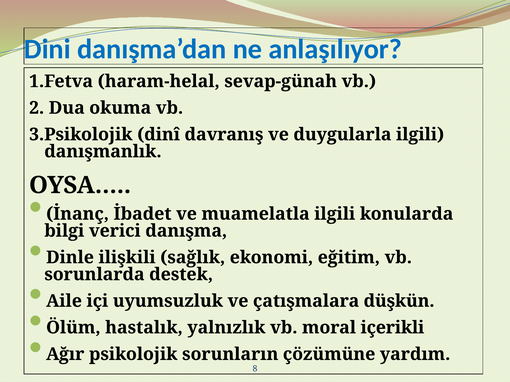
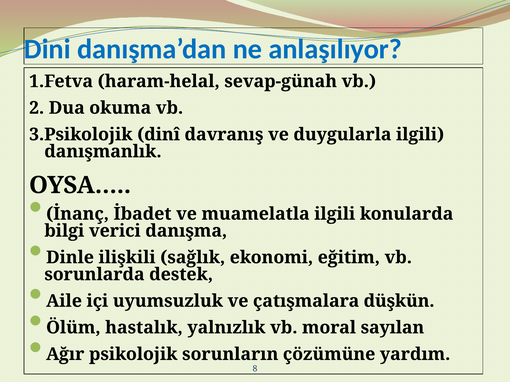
içerikli: içerikli -> sayılan (392, 328)
